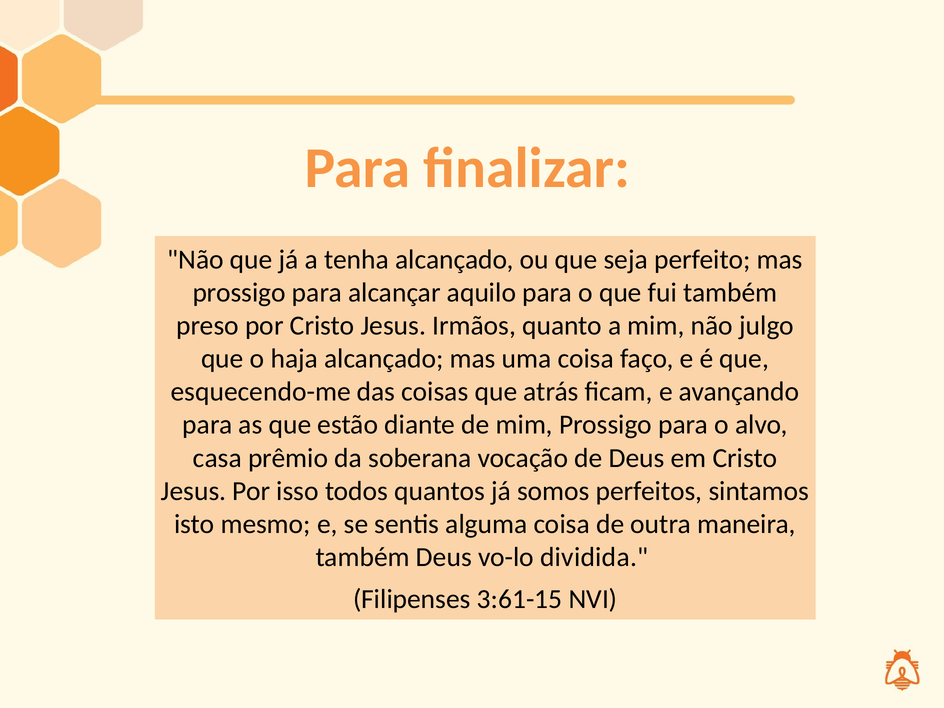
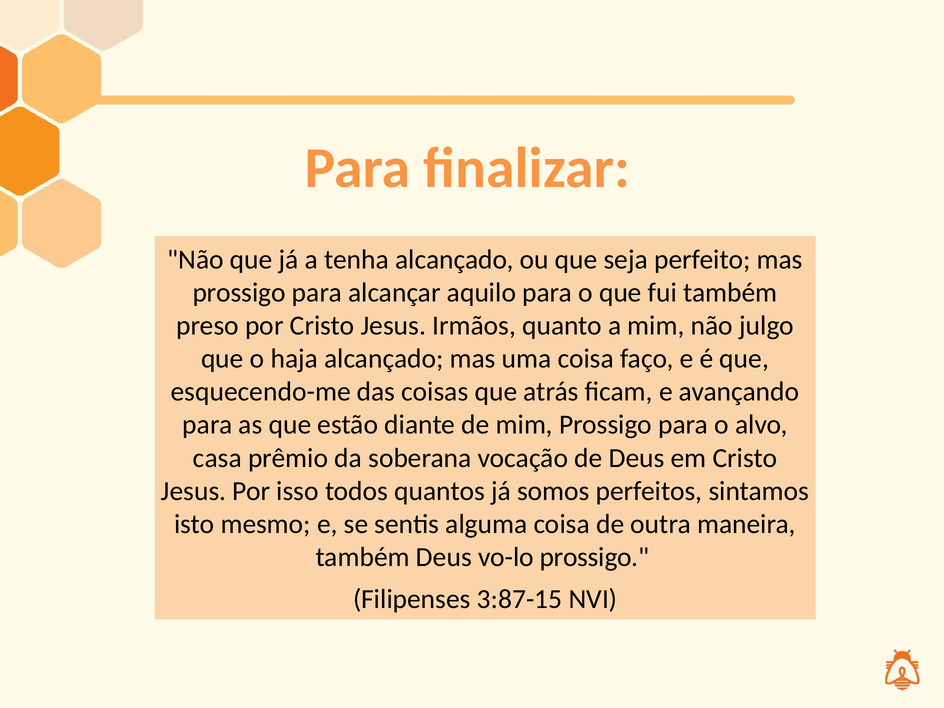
vo-lo dividida: dividida -> prossigo (594, 557)
3:61-15: 3:61-15 -> 3:87-15 (520, 599)
